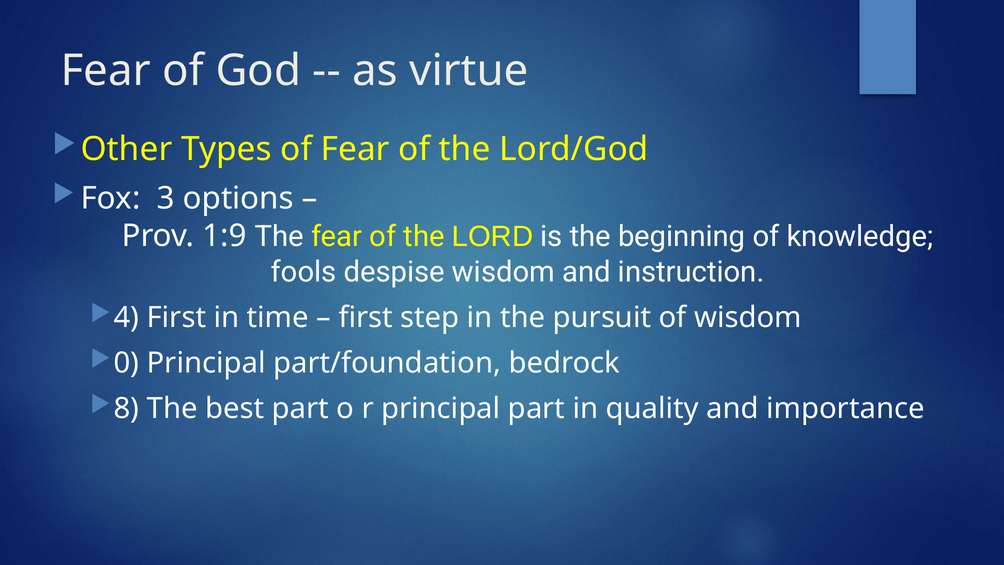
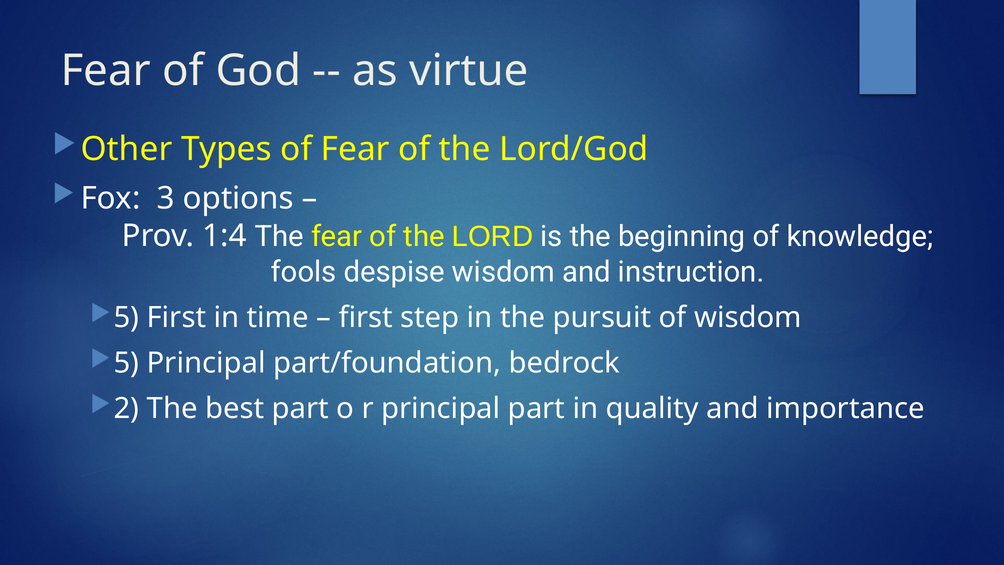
1:9: 1:9 -> 1:4 (225, 236)
4: 4 -> 5 (127, 318)
0: 0 -> 5 (127, 363)
8: 8 -> 2 (127, 409)
